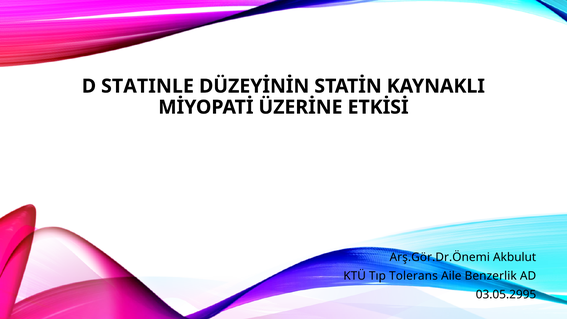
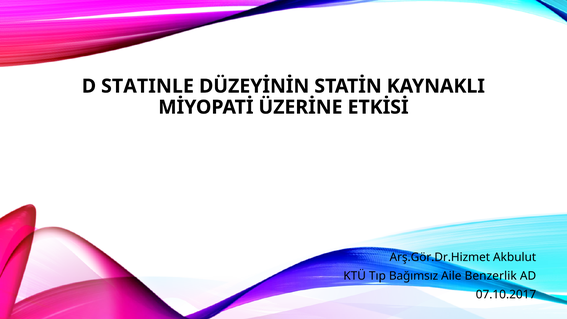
Arş.Gör.Dr.Önemi: Arş.Gör.Dr.Önemi -> Arş.Gör.Dr.Hizmet (440, 257)
Tolerans: Tolerans -> Bağımsız (414, 276)
03.05.2995: 03.05.2995 -> 07.10.2017 (506, 295)
